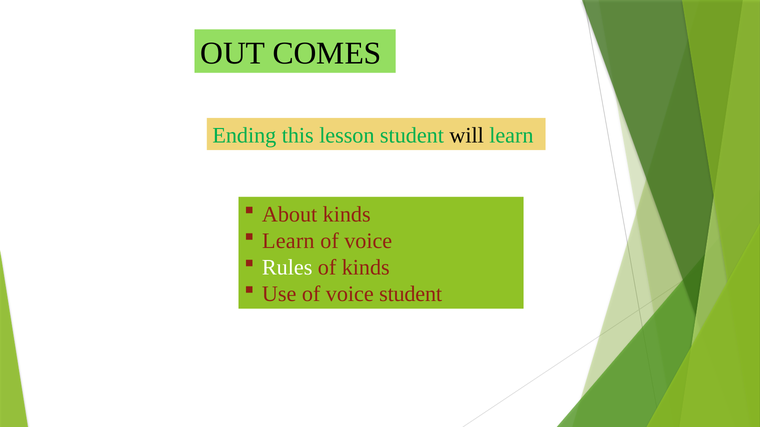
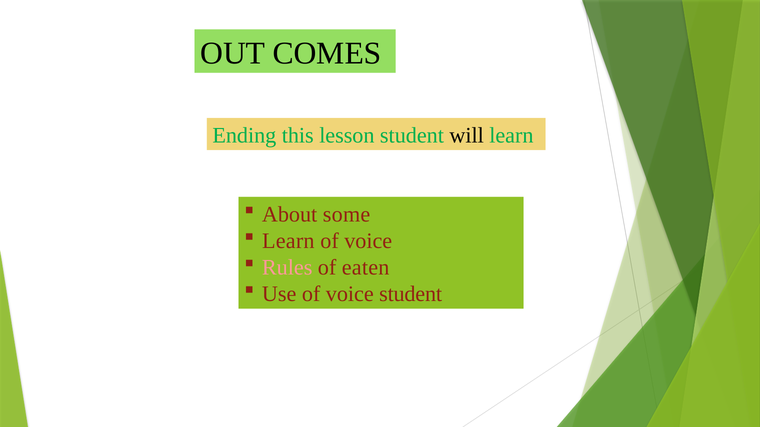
About kinds: kinds -> some (347, 215)
Rules colour: white -> pink (287, 268)
of kinds: kinds -> eaten (366, 268)
